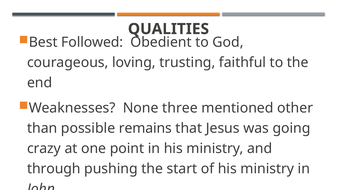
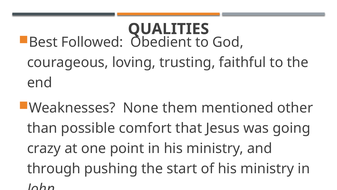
three: three -> them (180, 108)
remains: remains -> comfort (145, 128)
